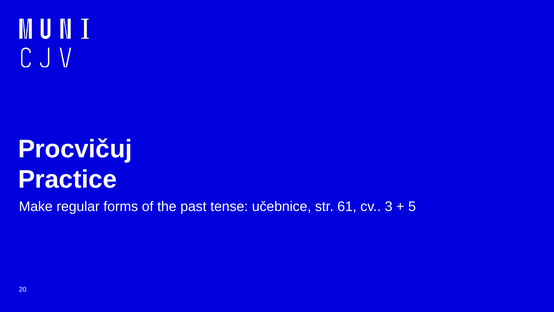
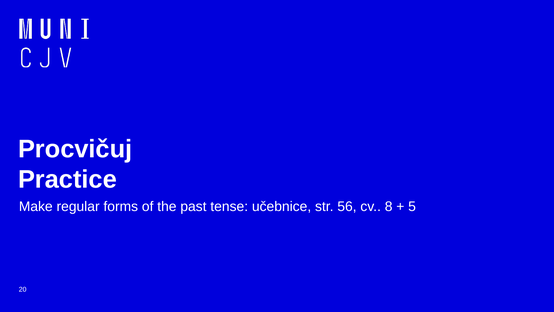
61: 61 -> 56 (347, 206)
3: 3 -> 8 (389, 206)
